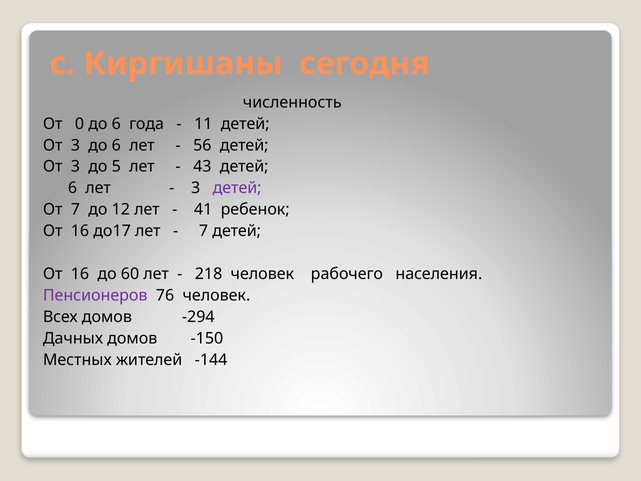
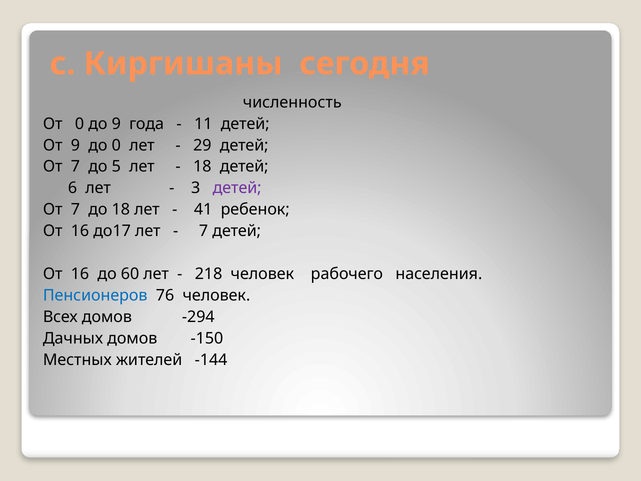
0 до 6: 6 -> 9 (116, 124)
3: 3 -> 9 (75, 145)
6: 6 -> 0 (116, 145)
56: 56 -> 29 (202, 145)
3: 3 -> 7 (75, 167)
43: 43 -> 18 (202, 167)
до 12: 12 -> 18 (121, 210)
Пенсионеров colour: purple -> blue (95, 295)
